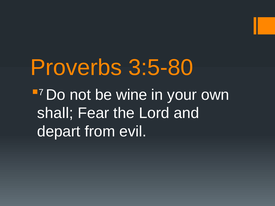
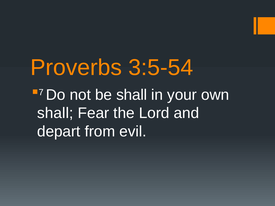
3:5-80: 3:5-80 -> 3:5-54 (161, 68)
be wine: wine -> shall (132, 95)
